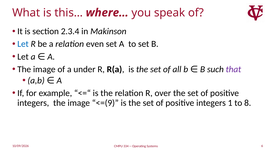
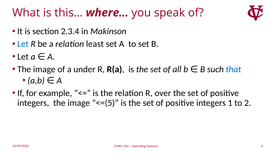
even: even -> least (95, 44)
that colour: purple -> blue (233, 69)
<=(9: <=(9 -> <=(5 (105, 103)
8: 8 -> 2 (248, 103)
